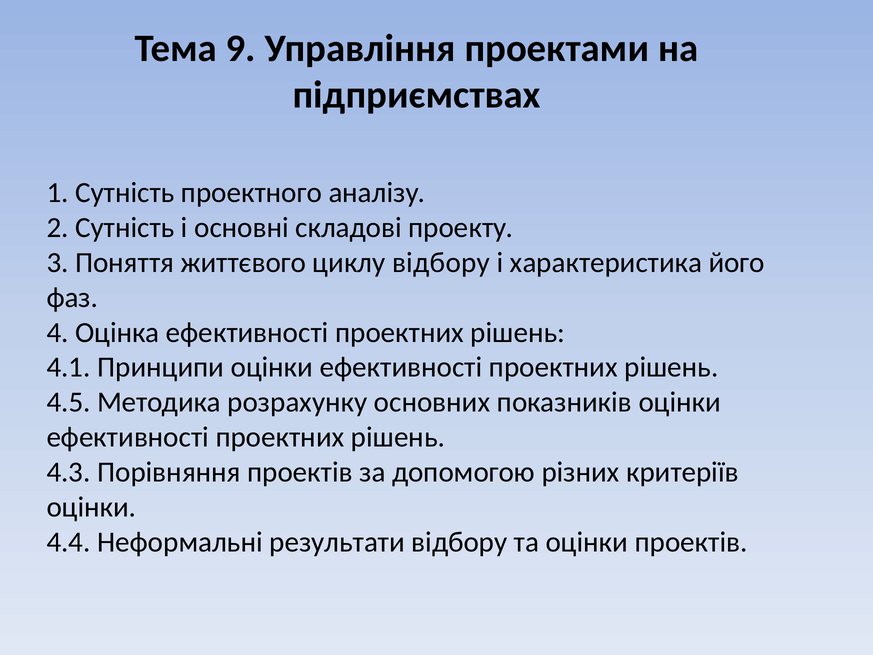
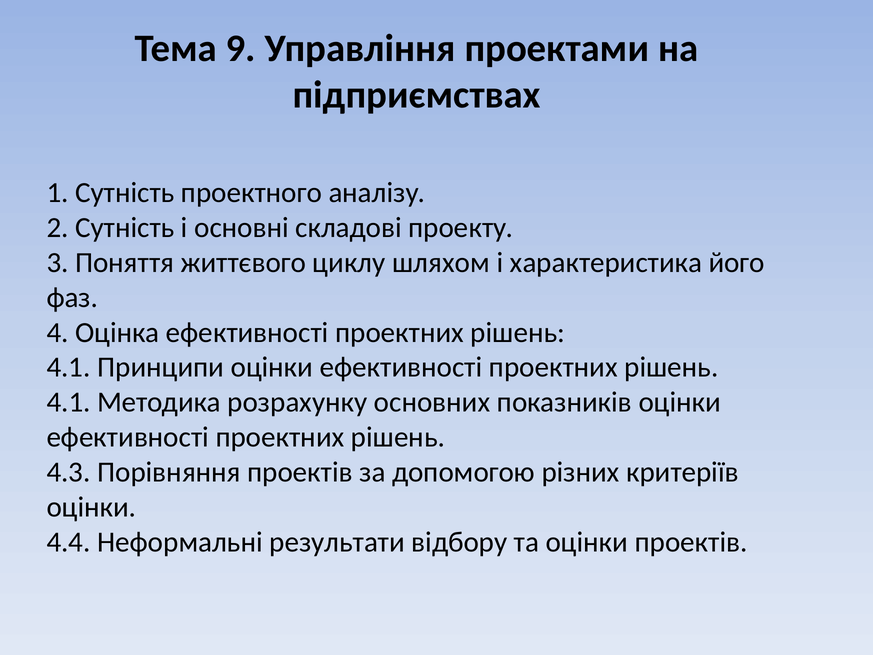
циклу відбору: відбору -> шляхом (441, 262)
4.5: 4.5 -> 4.1 (69, 402)
